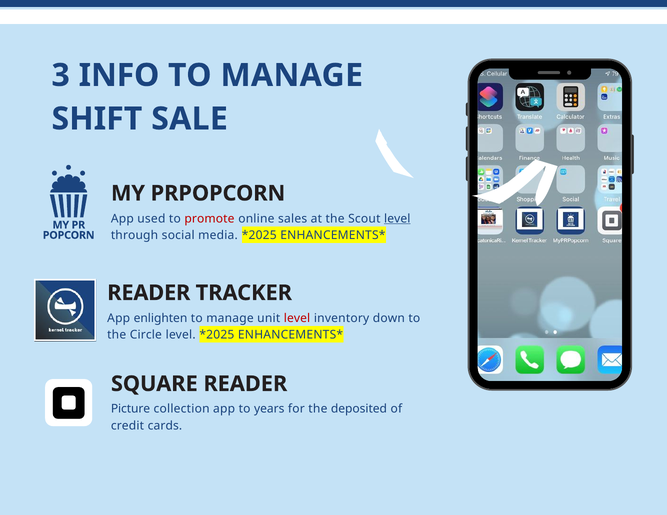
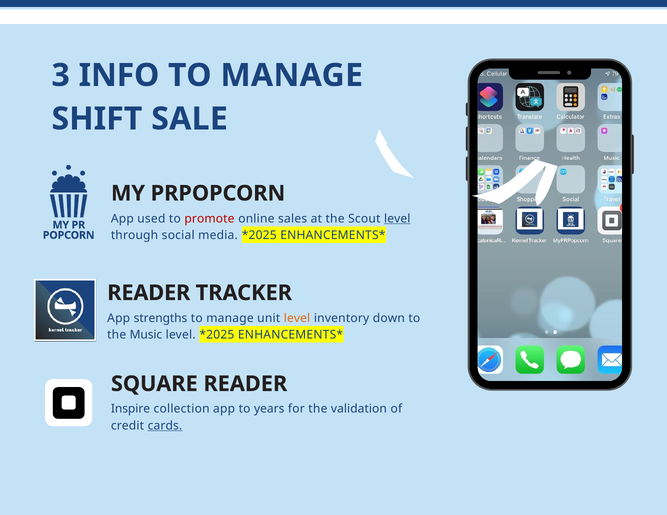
enlighten: enlighten -> strengths (161, 318)
level colour: red -> orange (297, 318)
Circle: Circle -> Music (146, 335)
Picture: Picture -> Inspire (130, 409)
deposited: deposited -> validation (359, 409)
cards underline: none -> present (165, 426)
